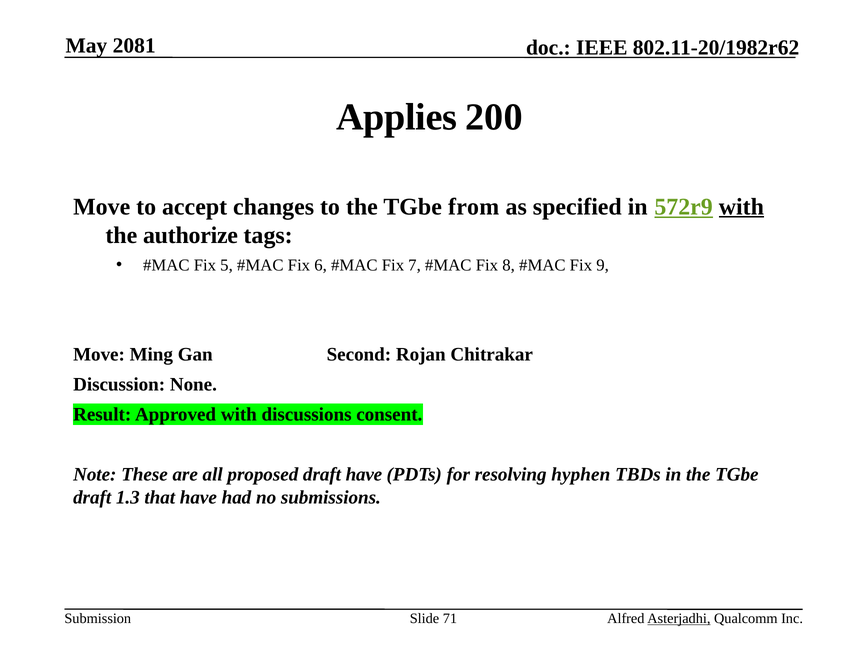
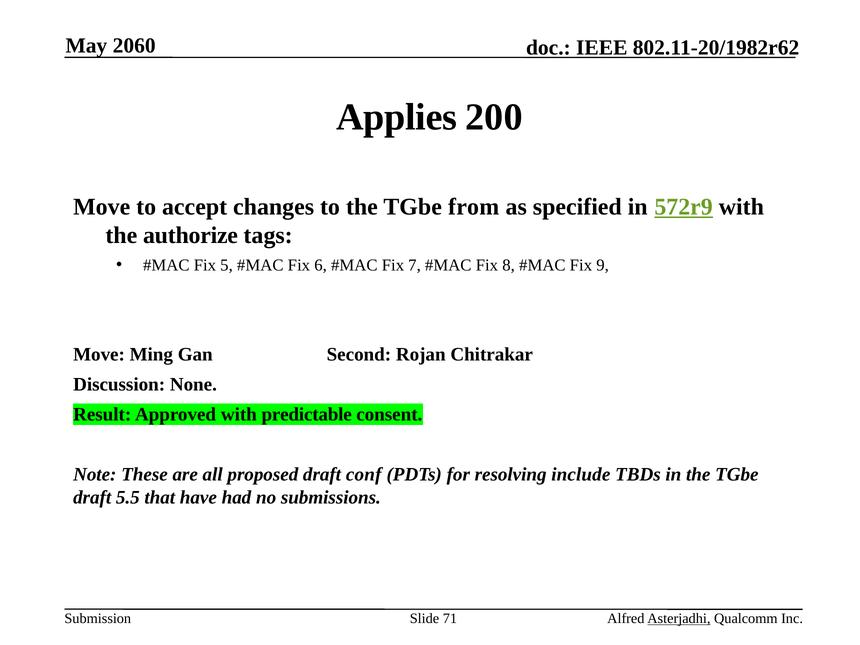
2081: 2081 -> 2060 (134, 46)
with underline: present -> none (741, 207)
discussions: discussions -> predictable (307, 414)
draft have: have -> conf (364, 475)
hyphen: hyphen -> include (581, 475)
1.3: 1.3 -> 5.5 (128, 498)
